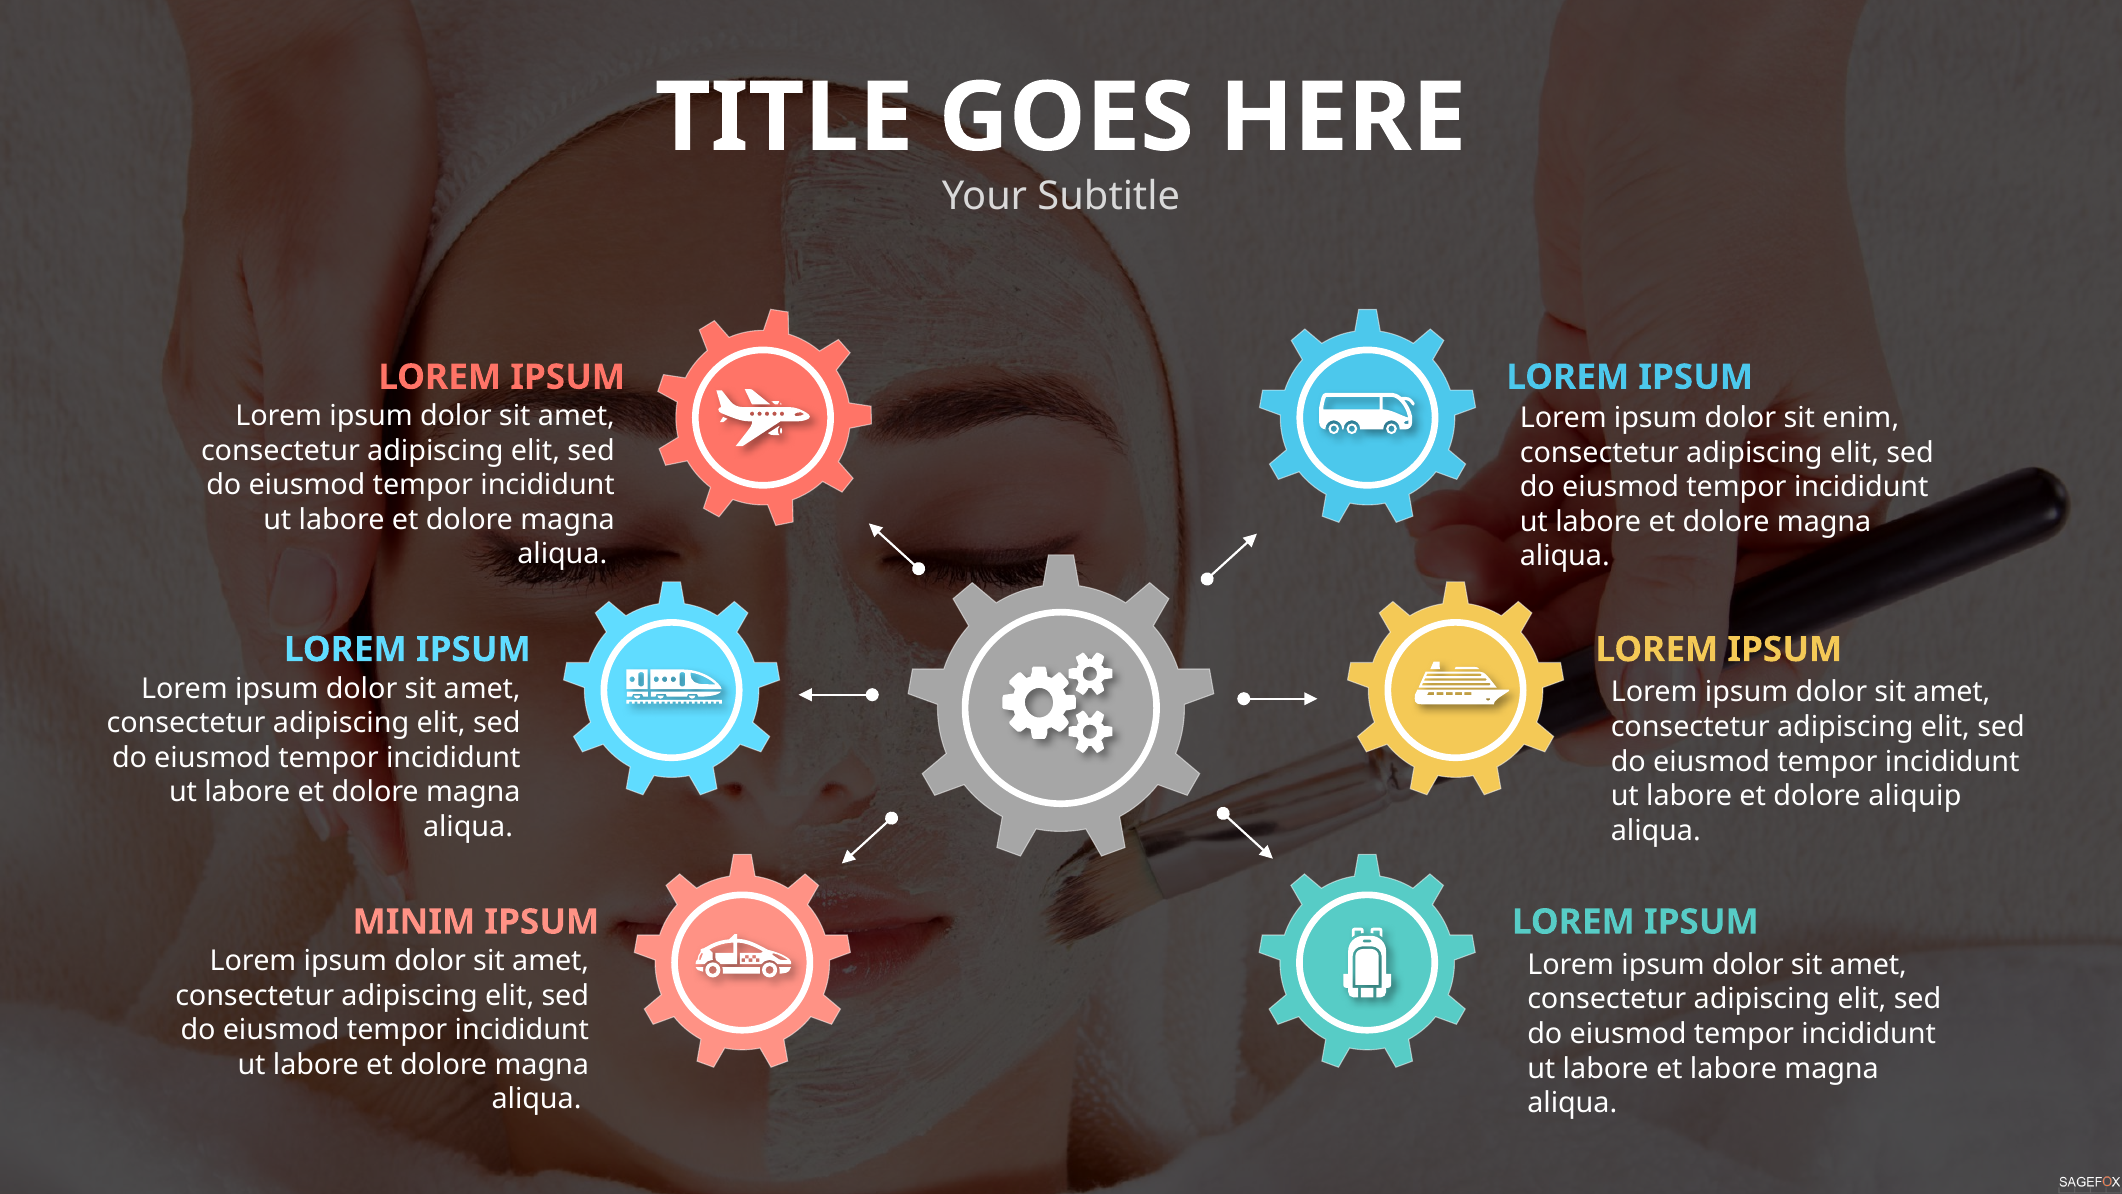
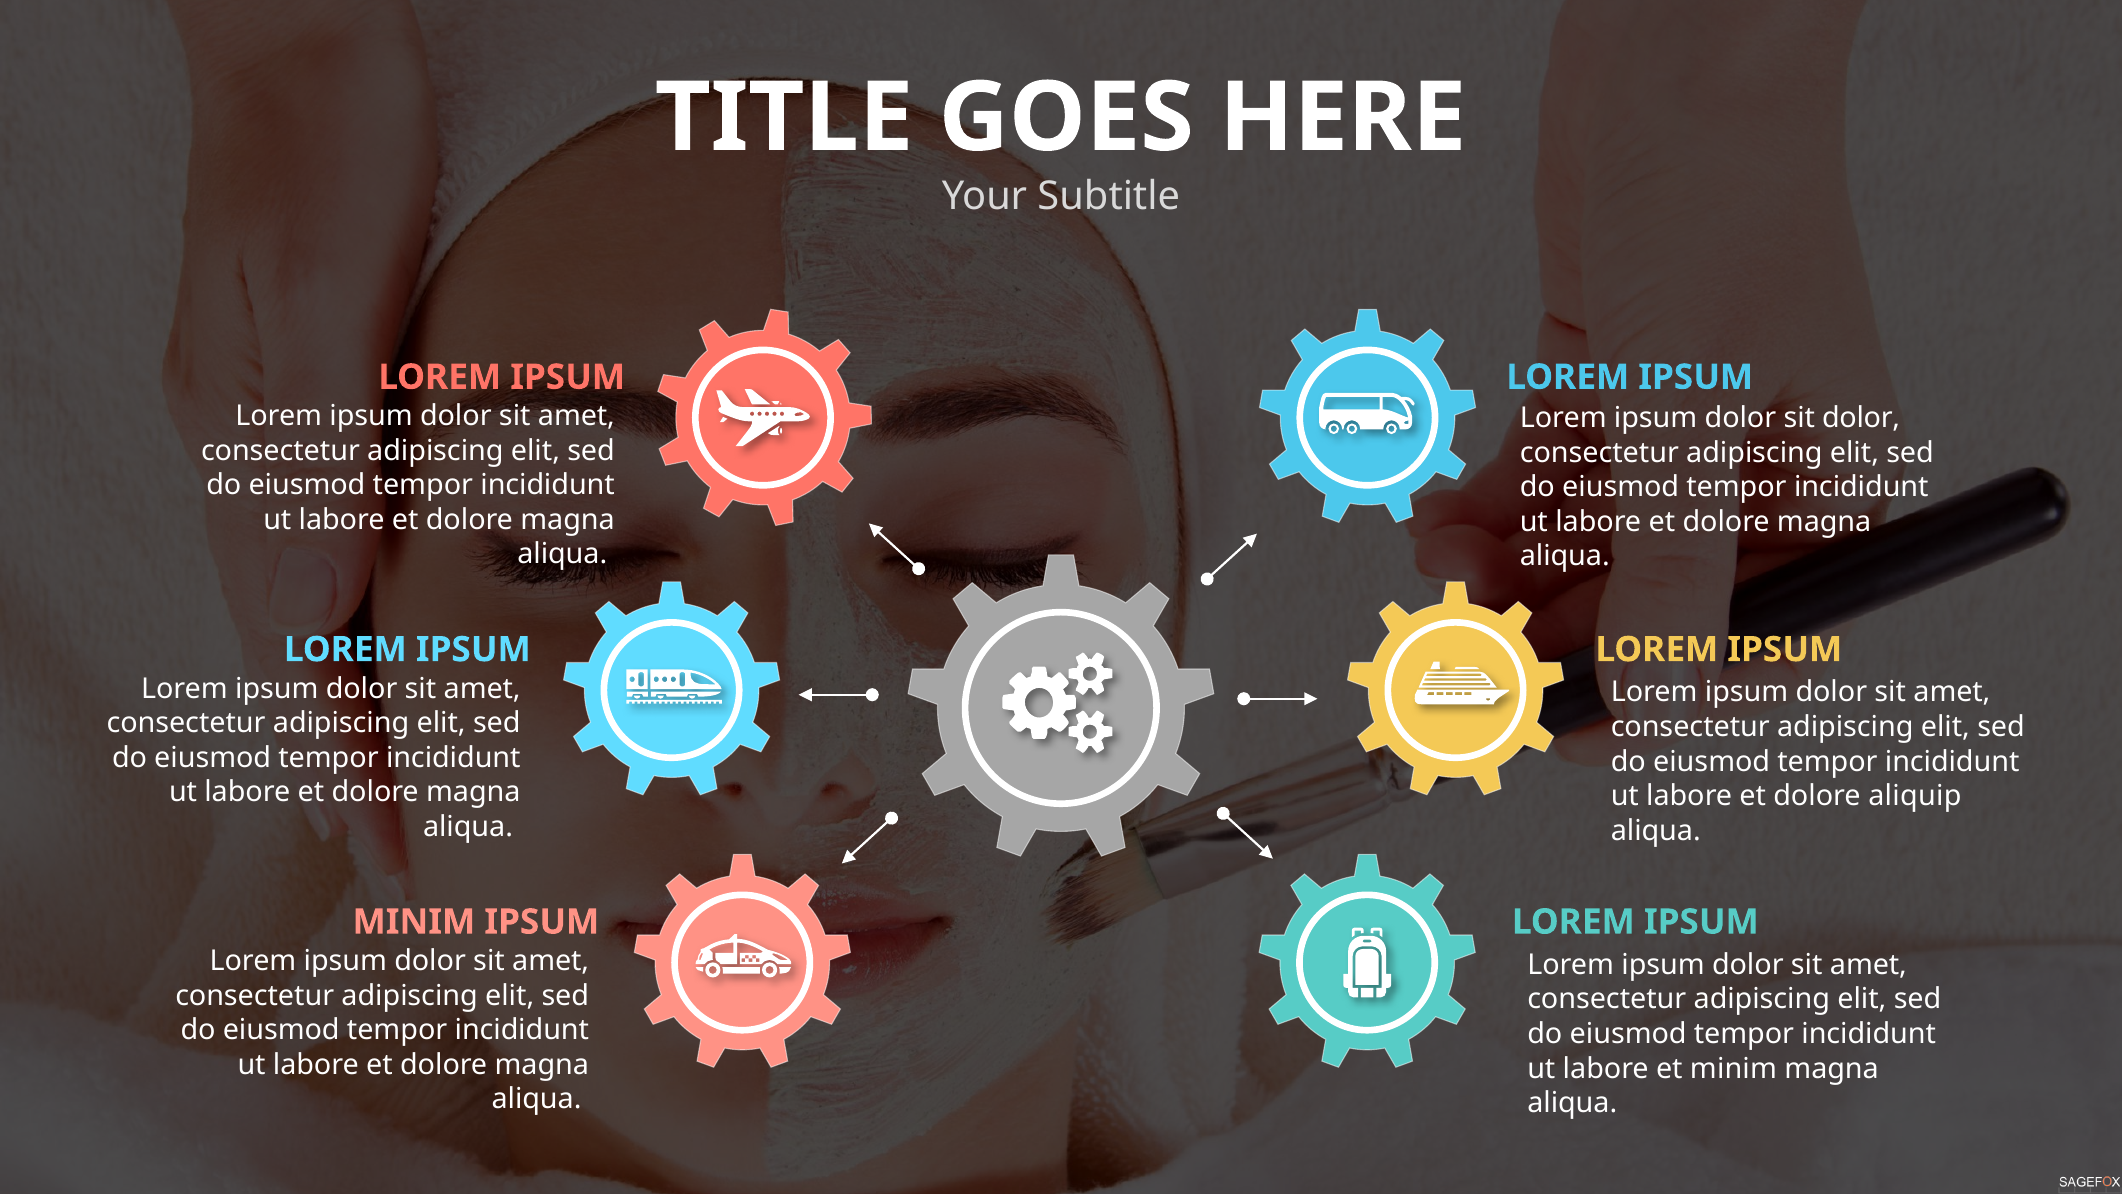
sit enim: enim -> dolor (1861, 418)
et labore: labore -> minim (1733, 1068)
